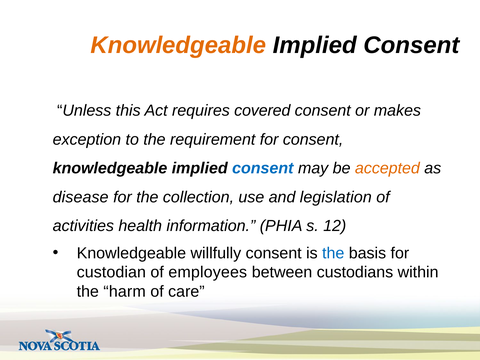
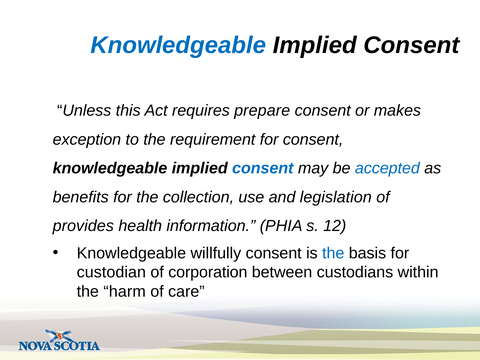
Knowledgeable colour: orange -> blue (178, 45)
covered: covered -> prepare (262, 111)
accepted colour: orange -> blue (387, 168)
disease: disease -> benefits (81, 197)
activities: activities -> provides (83, 226)
employees: employees -> corporation (208, 272)
